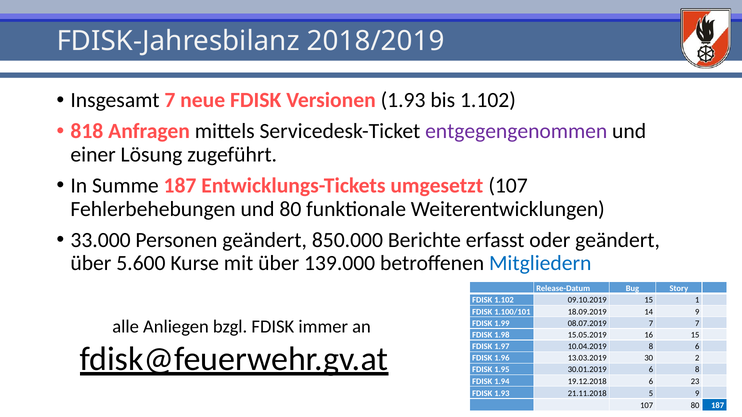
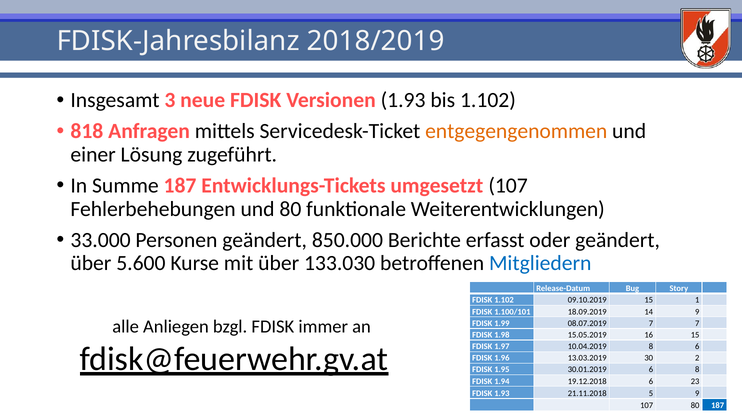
Insgesamt 7: 7 -> 3 (170, 100)
entgegengenommen colour: purple -> orange (516, 131)
139.000: 139.000 -> 133.030 (340, 264)
